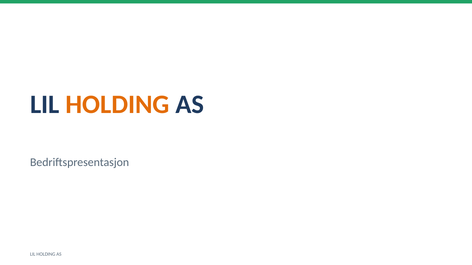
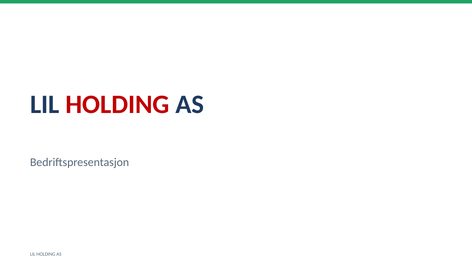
HOLDING colour: orange -> red (118, 105)
